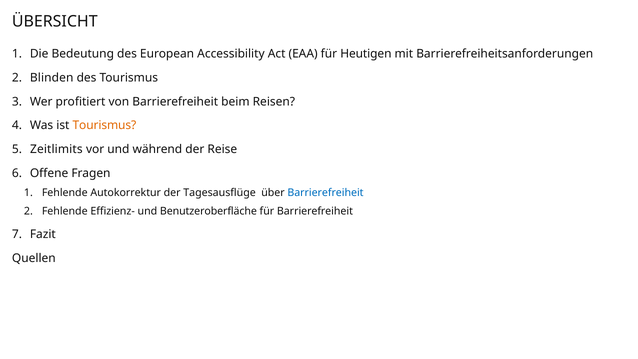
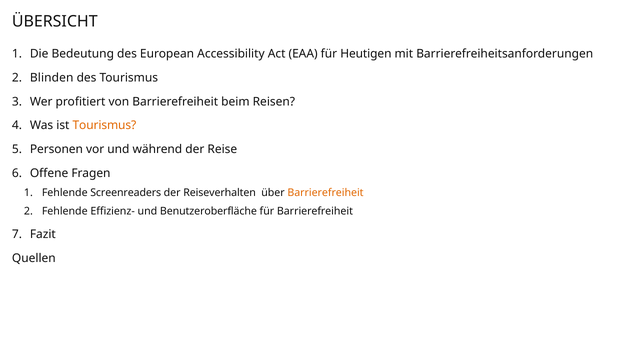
Zeitlimits: Zeitlimits -> Personen (56, 149)
Autokorrektur: Autokorrektur -> Screenreaders (126, 193)
Tagesausflüge: Tagesausflüge -> Reiseverhalten (220, 193)
Barrierefreiheit colour: blue -> orange (325, 193)
